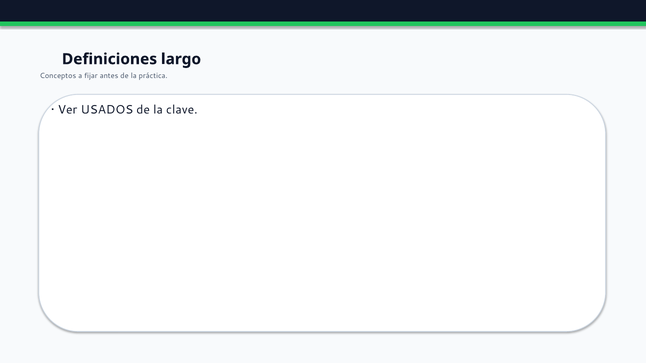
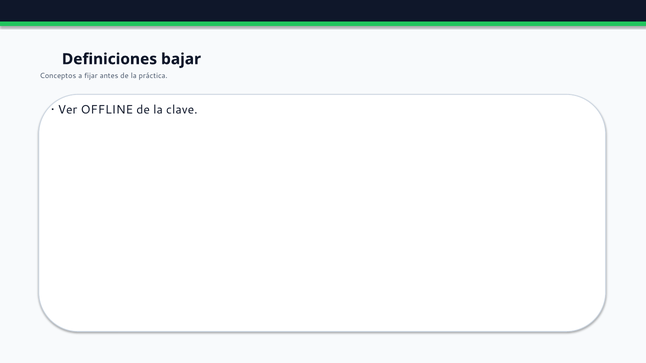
largo: largo -> bajar (181, 59)
USADOS: USADOS -> OFFLINE (107, 110)
